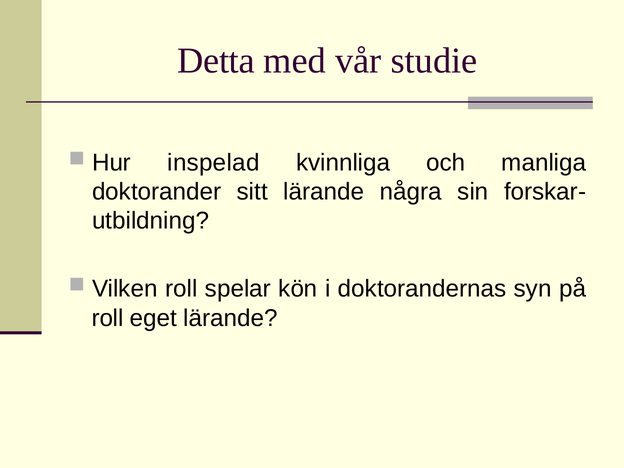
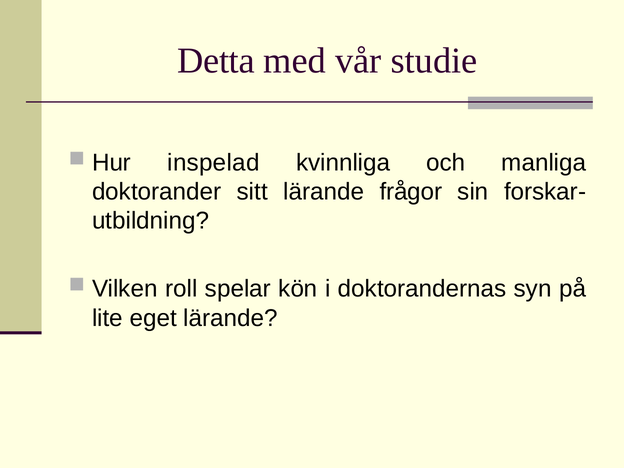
några: några -> frågor (411, 192)
roll: roll -> lite (108, 318)
